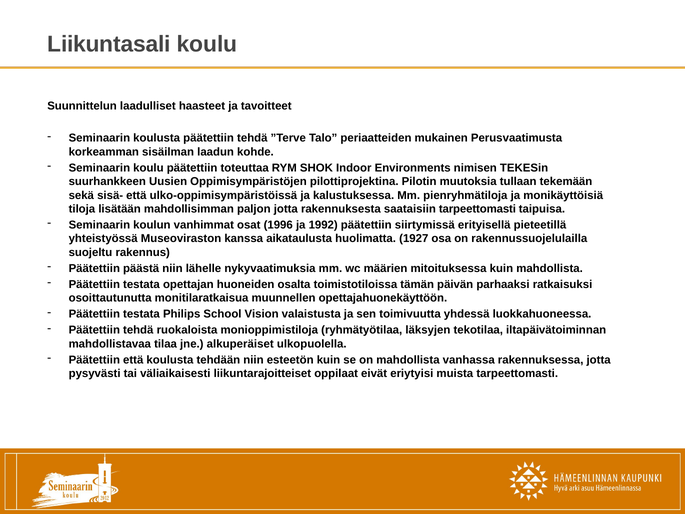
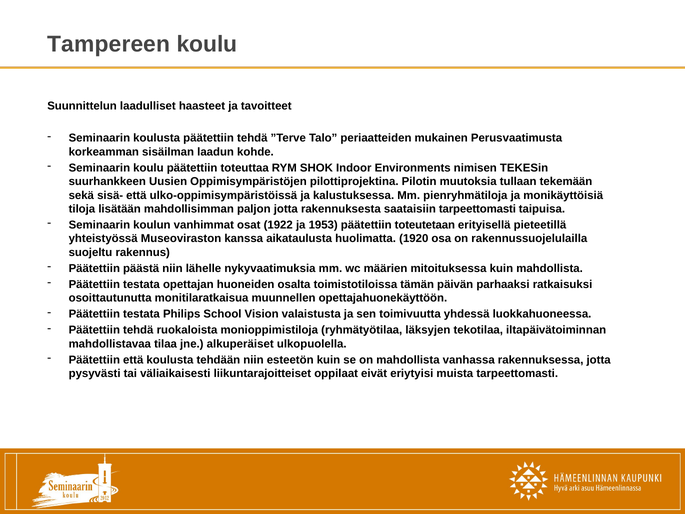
Liikuntasali: Liikuntasali -> Tampereen (109, 44)
1996: 1996 -> 1922 (278, 225)
1992: 1992 -> 1953 (323, 225)
siirtymissä: siirtymissä -> toteutetaan (425, 225)
1927: 1927 -> 1920 (414, 239)
